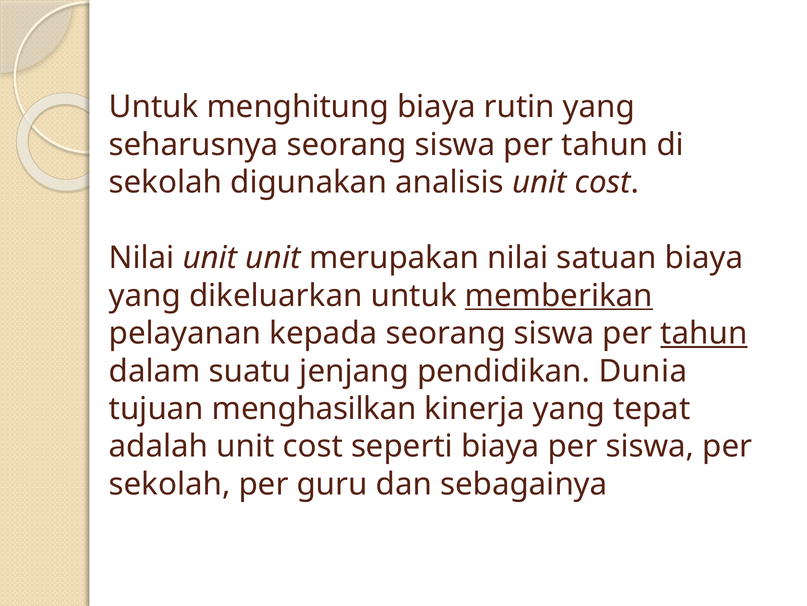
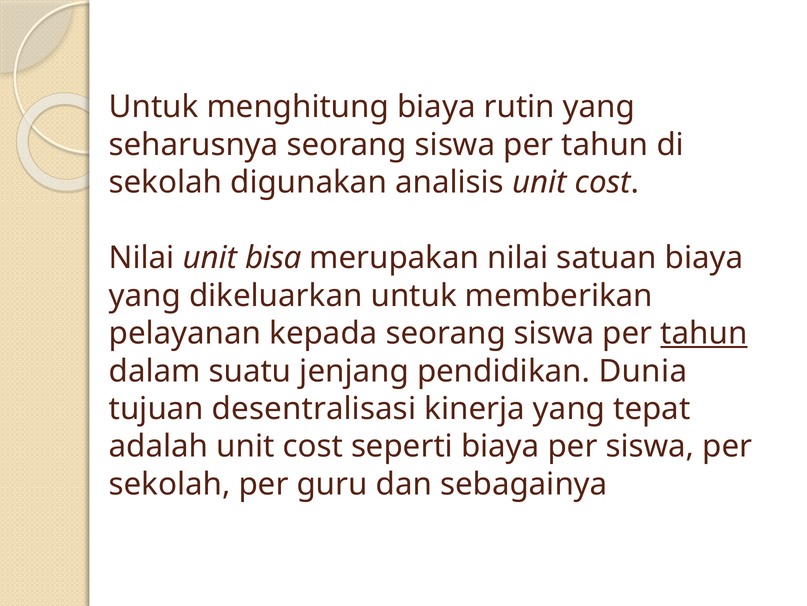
unit unit: unit -> bisa (273, 258)
memberikan underline: present -> none (559, 295)
menghasilkan: menghasilkan -> desentralisasi (314, 408)
